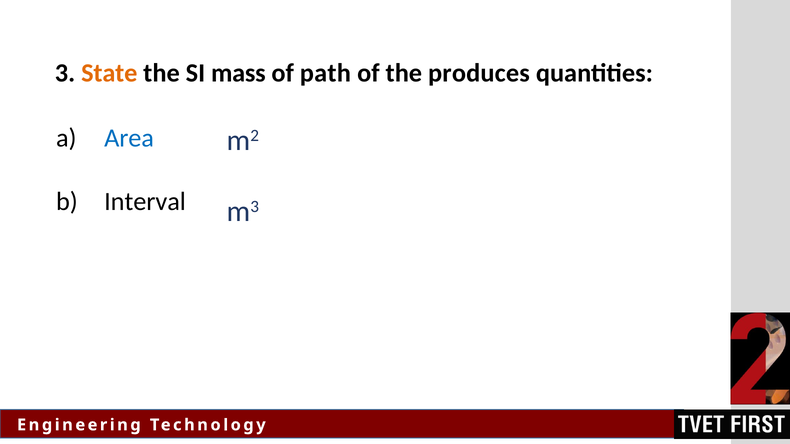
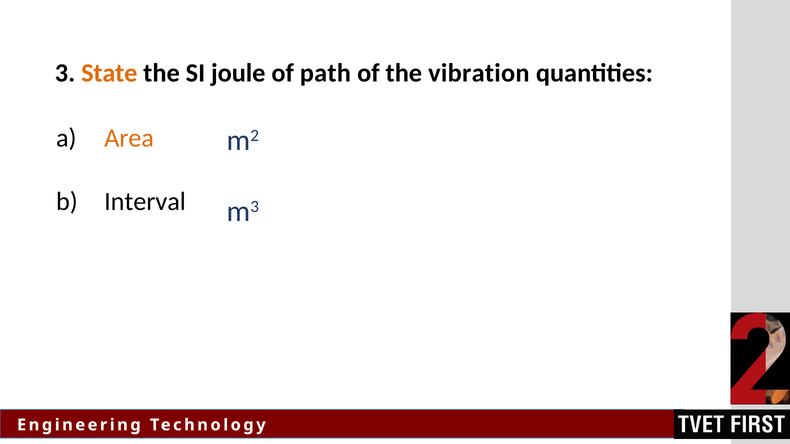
mass: mass -> joule (238, 73)
produces: produces -> vibration (479, 73)
Area colour: blue -> orange (129, 138)
